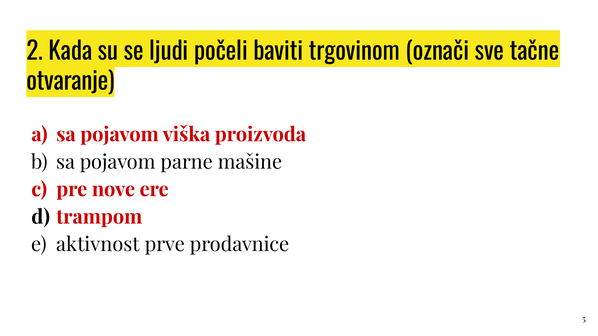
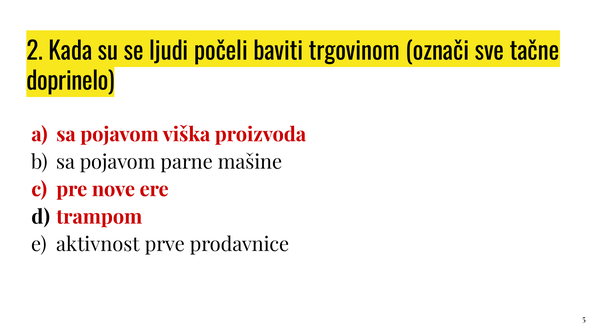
otvaranje: otvaranje -> doprinelo (71, 82)
